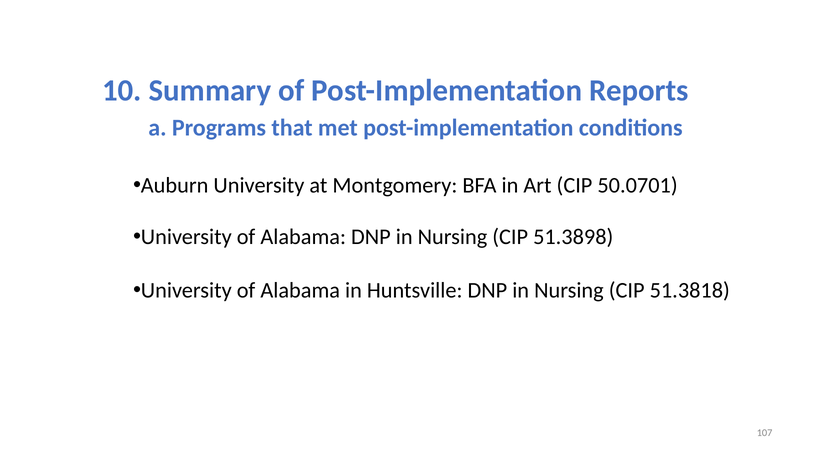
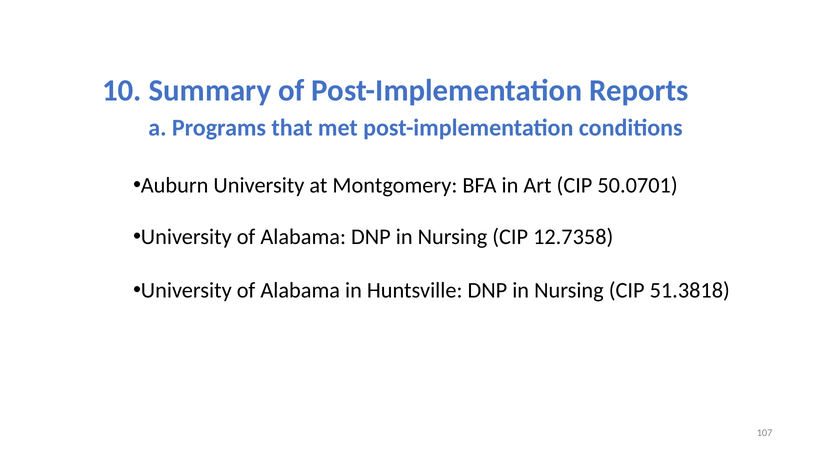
51.3898: 51.3898 -> 12.7358 (573, 237)
